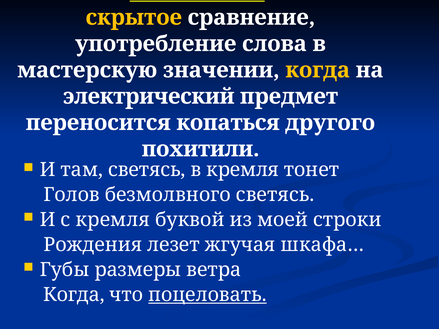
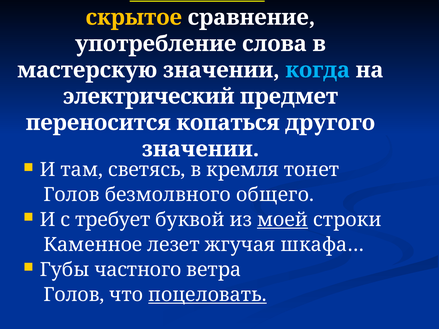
когда colour: yellow -> light blue (318, 70)
похитили: похитили -> значении (200, 149)
безмолвного светясь: светясь -> общего (275, 195)
с кремля: кремля -> требует (113, 220)
моей underline: none -> present (283, 220)
Рождения: Рождения -> Каменное (93, 245)
размеры: размеры -> частного (138, 270)
Когда: Когда -> Голов (74, 295)
